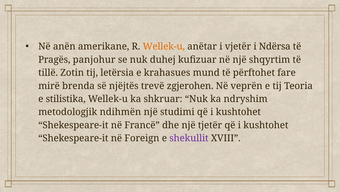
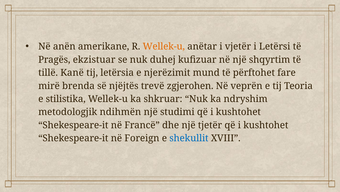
Ndërsa: Ndërsa -> Letërsi (275, 46)
panjohur: panjohur -> ekzistuar (94, 59)
Zotin: Zotin -> Kanë (72, 73)
krahasues: krahasues -> njerëzimit (167, 73)
shekullit colour: purple -> blue (189, 138)
